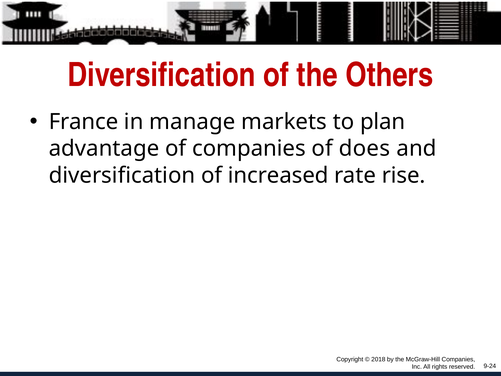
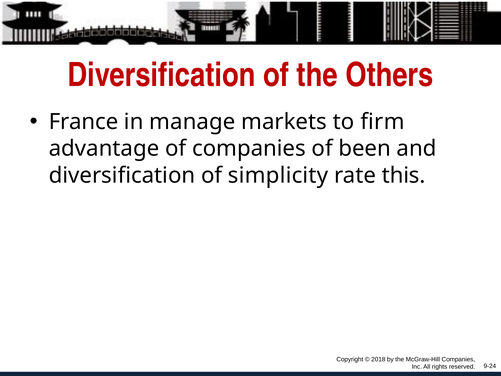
plan: plan -> firm (382, 122)
does: does -> been (365, 148)
increased: increased -> simplicity (278, 175)
rise: rise -> this (404, 175)
